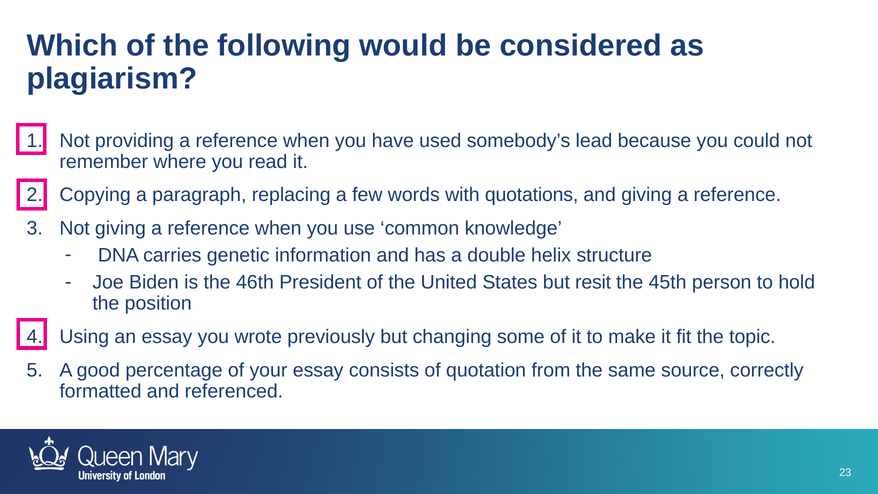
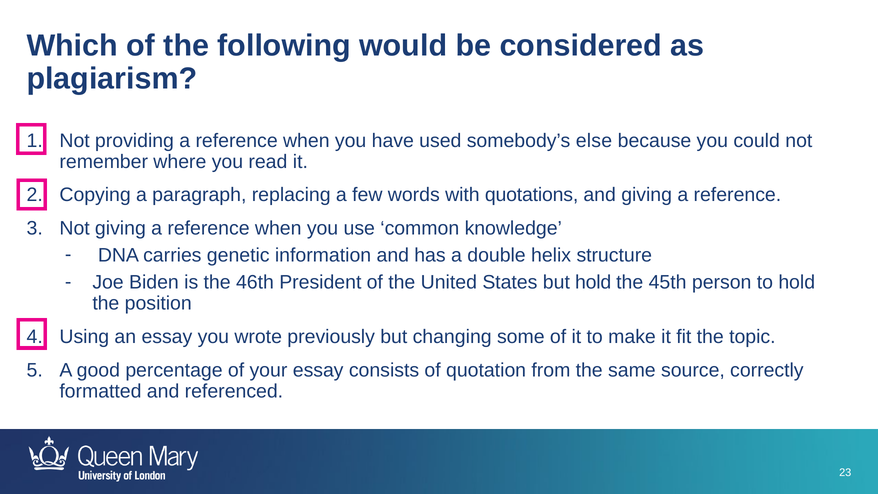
lead: lead -> else (594, 141)
but resit: resit -> hold (593, 282)
